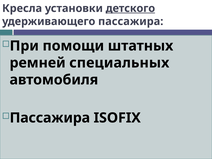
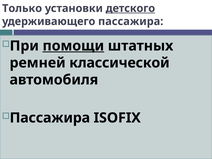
Кресла: Кресла -> Только (22, 8)
помощи underline: none -> present (73, 46)
специальных: специальных -> классической (119, 63)
